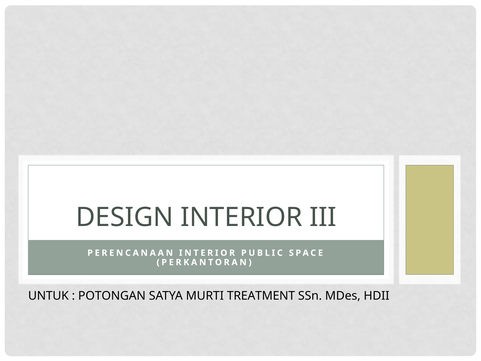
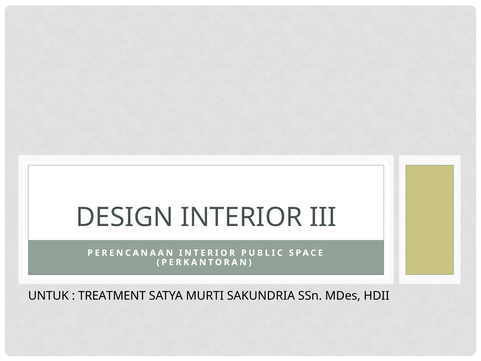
POTONGAN: POTONGAN -> TREATMENT (112, 296)
TREATMENT: TREATMENT -> SAKUNDRIA (261, 296)
